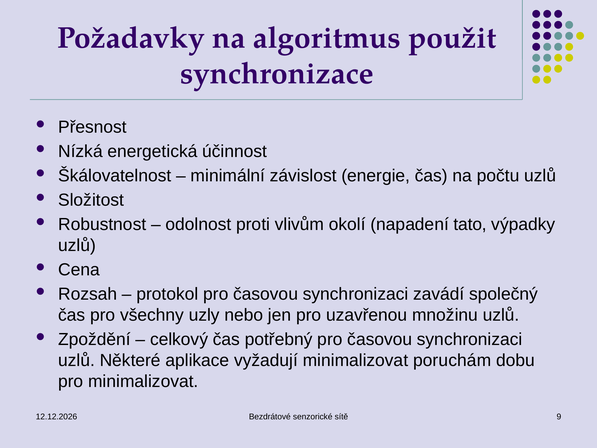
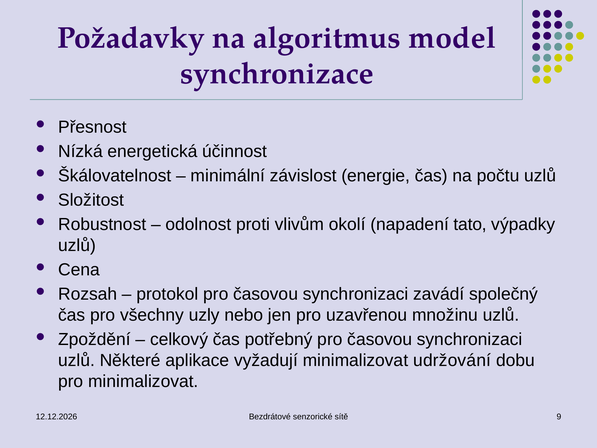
použit: použit -> model (452, 38)
poruchám: poruchám -> udržování (452, 360)
